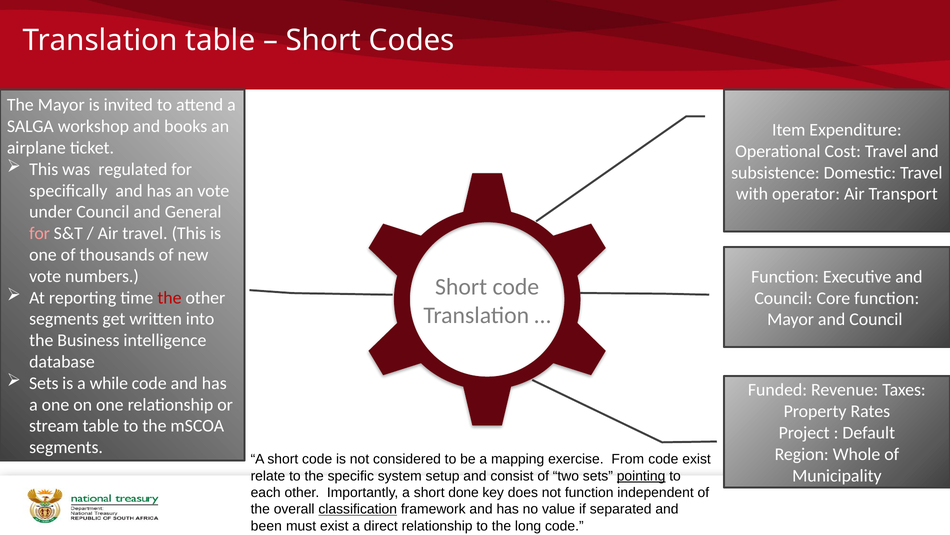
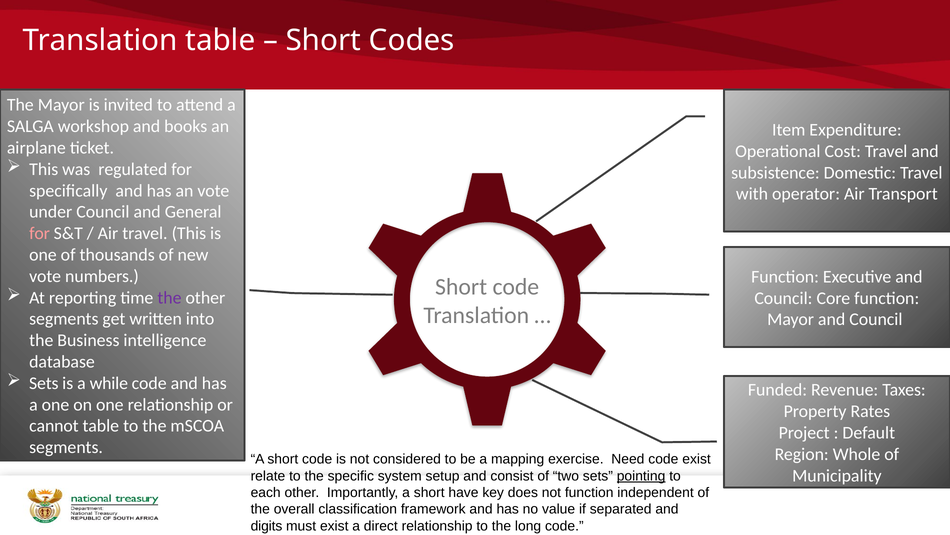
the colour: red -> purple (169, 297)
stream: stream -> cannot (54, 426)
From: From -> Need (628, 459)
done: done -> have (463, 492)
classification underline: present -> none (358, 509)
been: been -> digits (266, 525)
